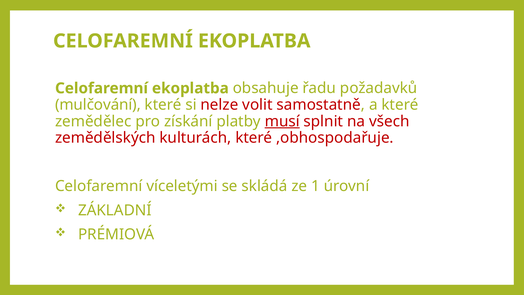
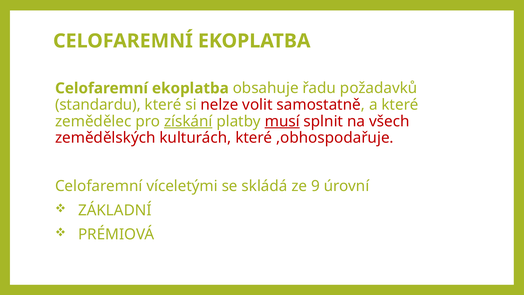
mulčování: mulčování -> standardu (98, 105)
získání underline: none -> present (188, 121)
1: 1 -> 9 (316, 186)
